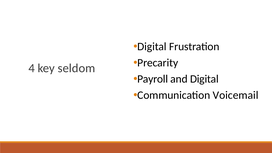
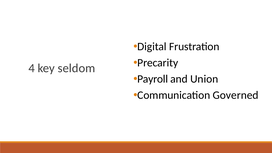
and Digital: Digital -> Union (204, 79)
Voicemail: Voicemail -> Governed (236, 95)
